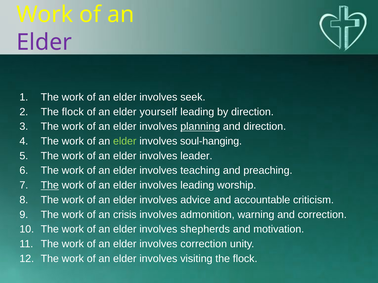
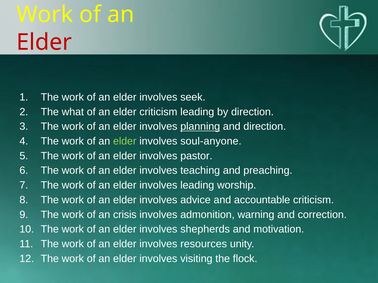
Elder colour: purple -> red (44, 42)
flock: flock -> what (73, 112)
elder yourself: yourself -> criticism (158, 112)
soul-hanging: soul-hanging -> soul-anyone (211, 141)
leader: leader -> pastor (196, 156)
The underline: present -> none (50, 186)
involves correction: correction -> resources (204, 244)
